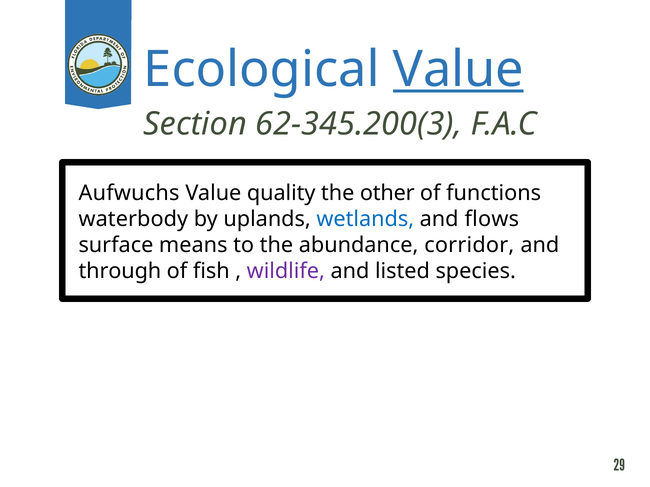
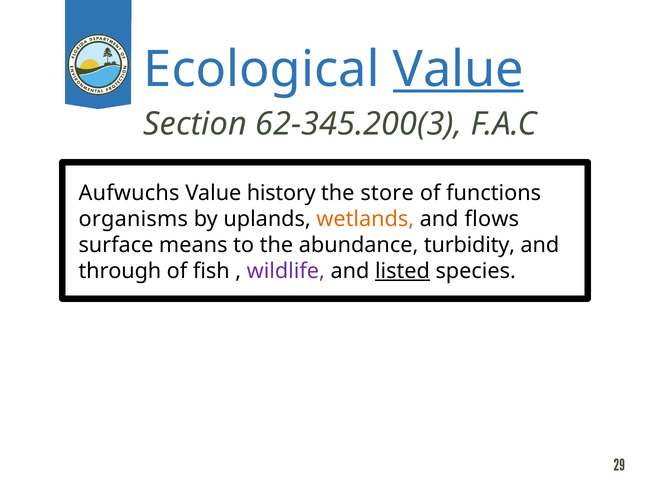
quality: quality -> history (281, 193)
other: other -> store (387, 193)
waterbody: waterbody -> organisms (133, 219)
wetlands colour: blue -> orange (365, 219)
corridor: corridor -> turbidity (469, 245)
listed underline: none -> present (402, 271)
